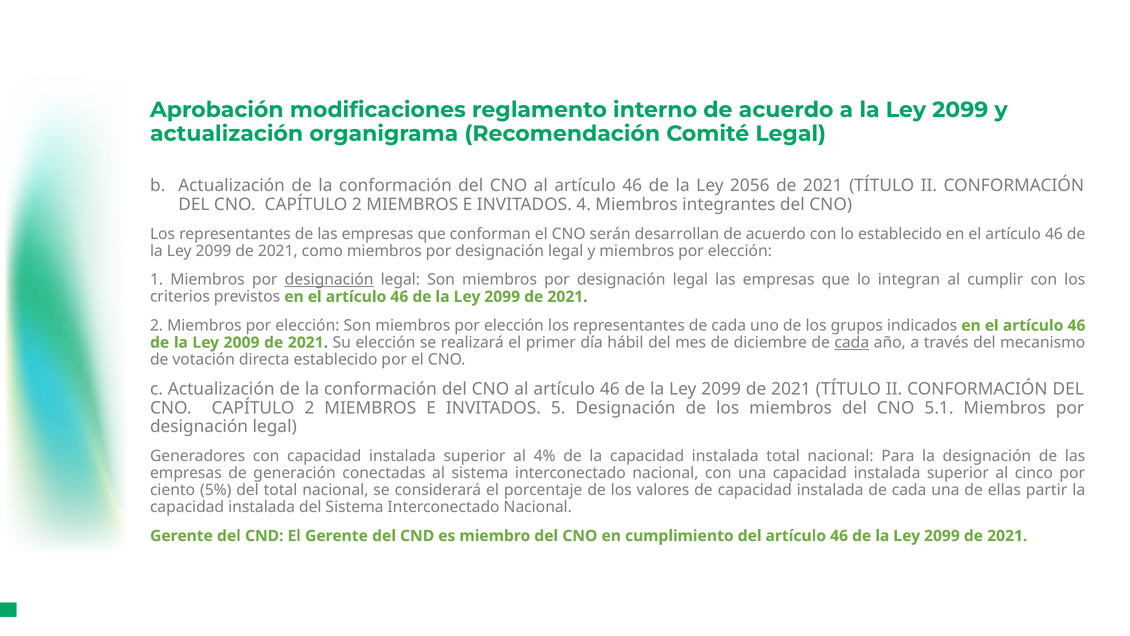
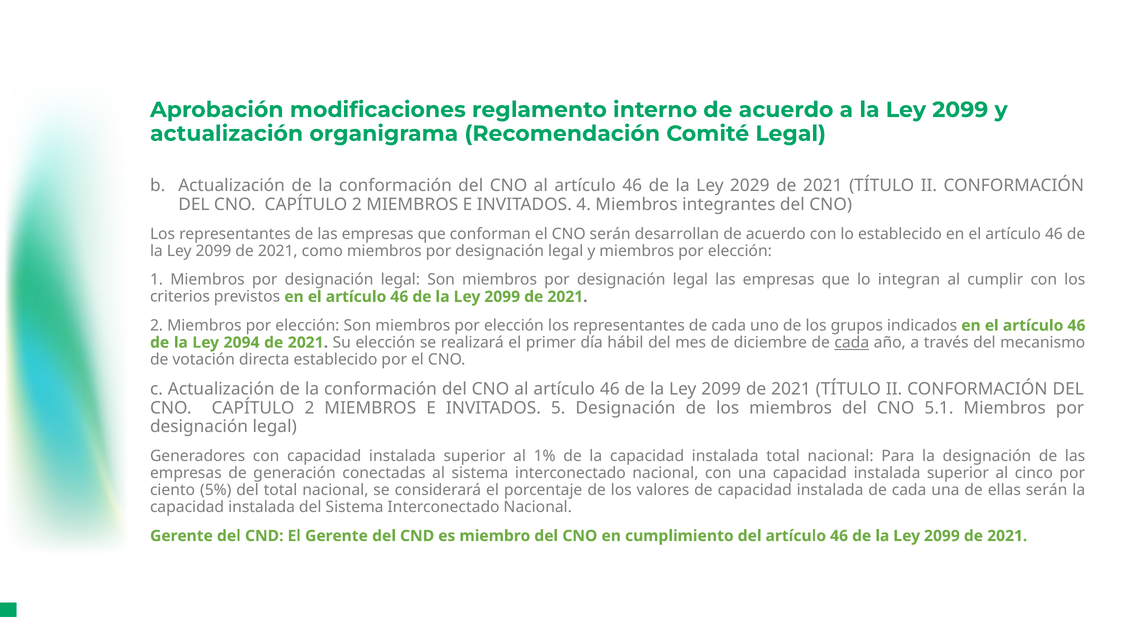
2056: 2056 -> 2029 (750, 186)
designación underline: present -> none (329, 280)
2009: 2009 -> 2094 (242, 342)
4%: 4% -> 1% (545, 456)
ellas partir: partir -> serán (1047, 490)
